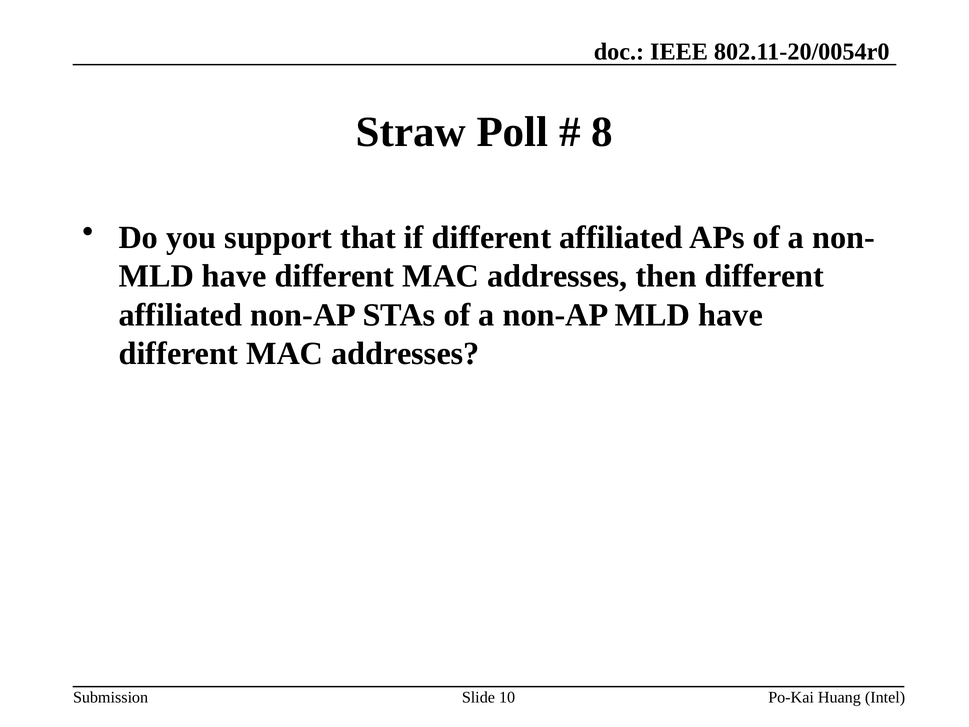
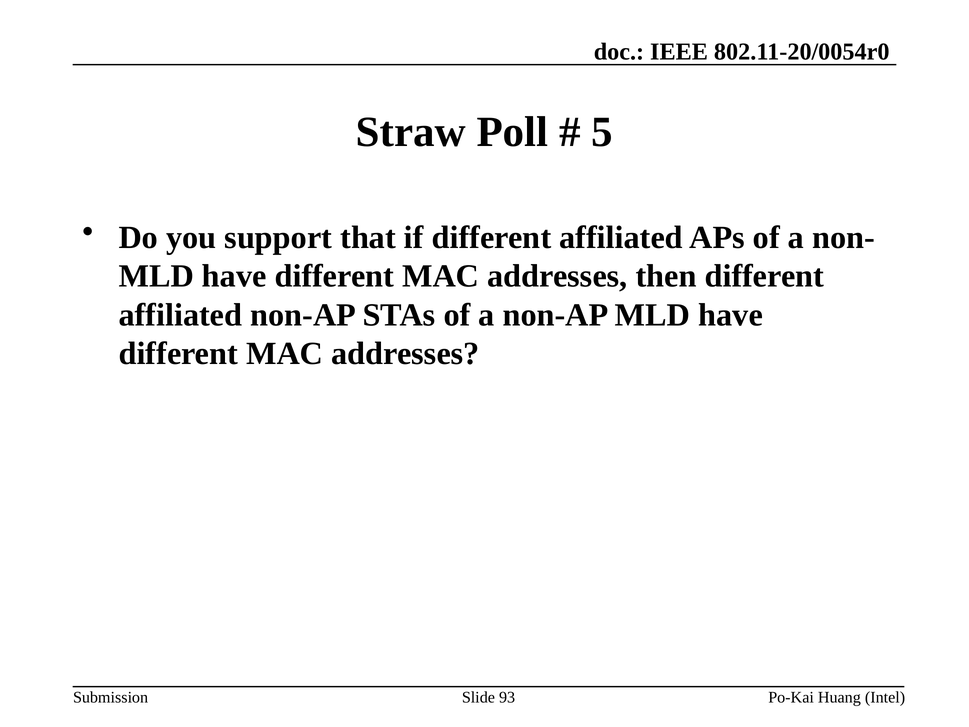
8: 8 -> 5 (602, 132)
10: 10 -> 93 (507, 697)
